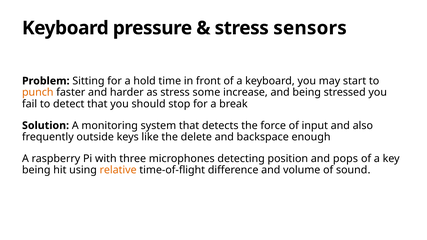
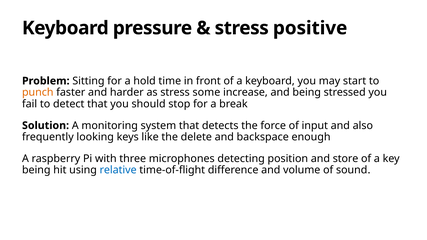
sensors: sensors -> positive (310, 28)
outside: outside -> looking (95, 137)
pops: pops -> store (346, 159)
relative colour: orange -> blue (118, 170)
